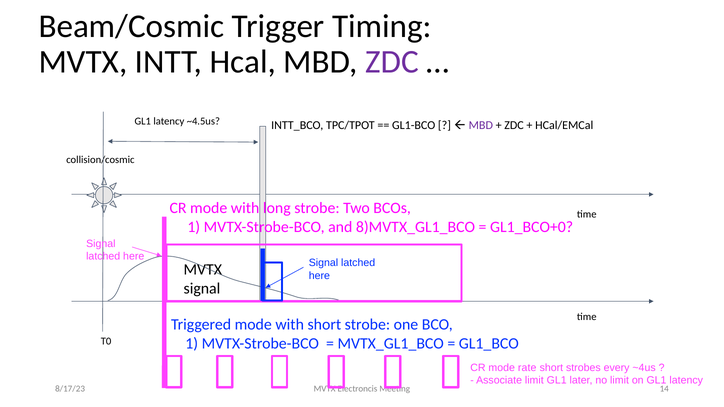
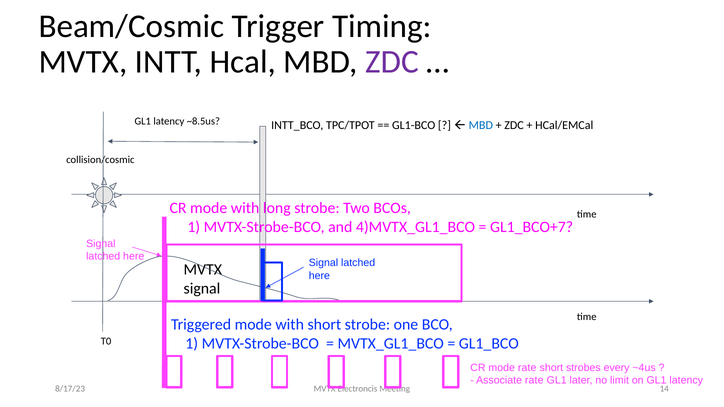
~4.5us: ~4.5us -> ~8.5us (203, 122)
MBD colour: purple -> blue (481, 125)
8)MVTX_GL1_BCO: 8)MVTX_GL1_BCO -> 4)MVTX_GL1_BCO (416, 227)
GL1_BCO+0: GL1_BCO+0 -> GL1_BCO+7 (532, 227)
Associate limit: limit -> rate (534, 381)
